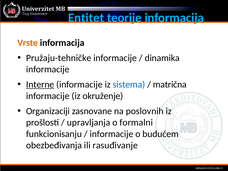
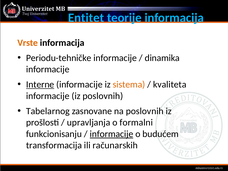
Pružaju-tehničke: Pružaju-tehničke -> Periodu-tehničke (59, 58)
sistema colour: blue -> orange (129, 85)
matrična: matrična -> kvaliteta (170, 85)
iz okruženje: okruženje -> poslovnih (103, 96)
Organizaciji: Organizaciji -> Tabelarnog (48, 111)
informacije underline: none -> present (112, 134)
obezbeđivanja: obezbeđivanja -> transformacija (54, 145)
rasuđivanje: rasuđivanje -> računarskih (115, 145)
